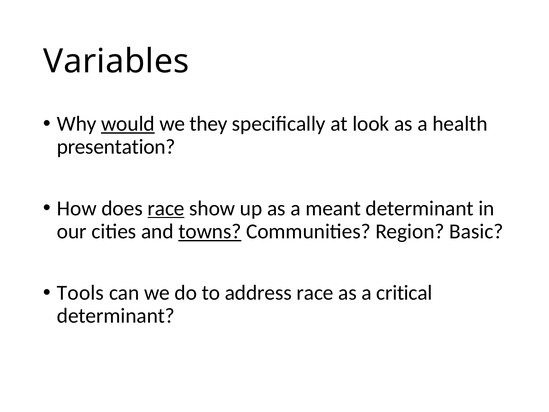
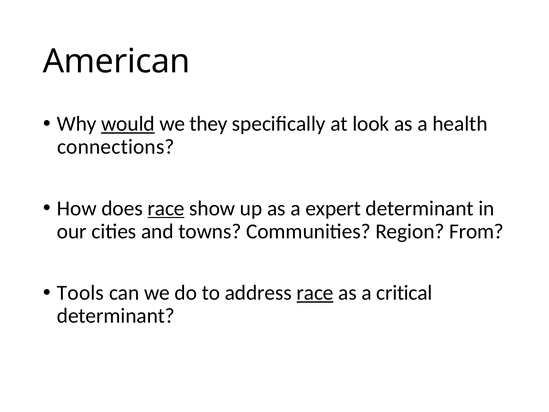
Variables: Variables -> American (117, 61)
presentation: presentation -> connections (116, 147)
meant: meant -> expert (333, 208)
towns underline: present -> none (210, 231)
Basic: Basic -> From (476, 231)
race underline: none -> present (315, 293)
